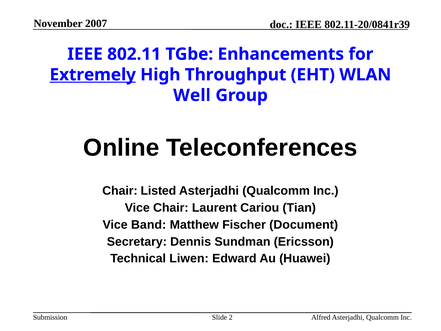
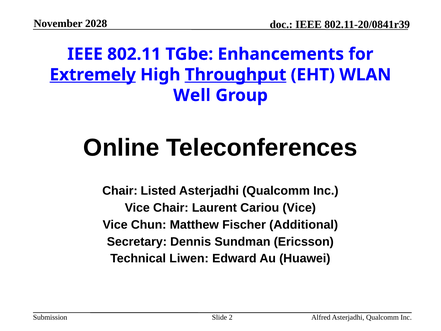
2007: 2007 -> 2028 (96, 23)
Throughput underline: none -> present (236, 75)
Cariou Tian: Tian -> Vice (299, 208)
Band: Band -> Chun (149, 225)
Document: Document -> Additional (304, 225)
